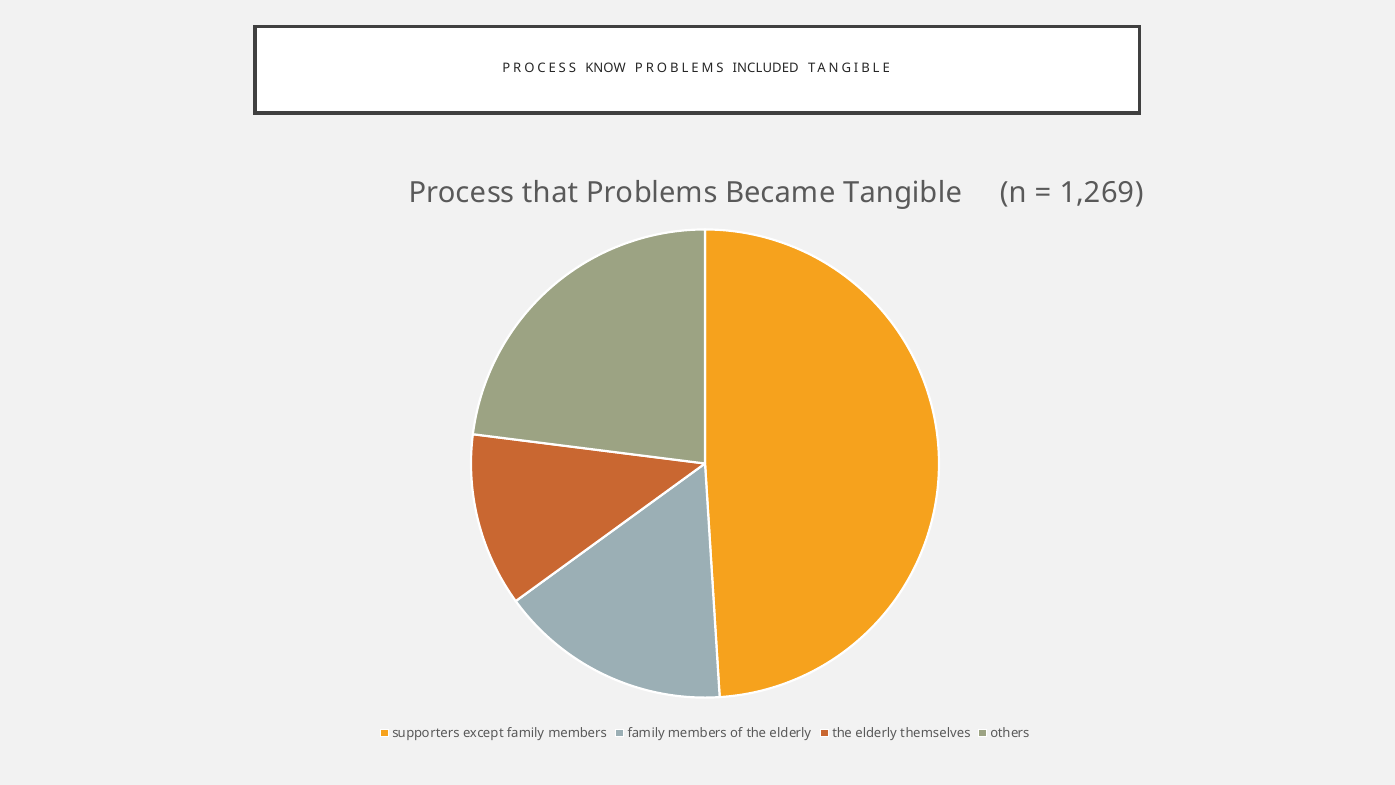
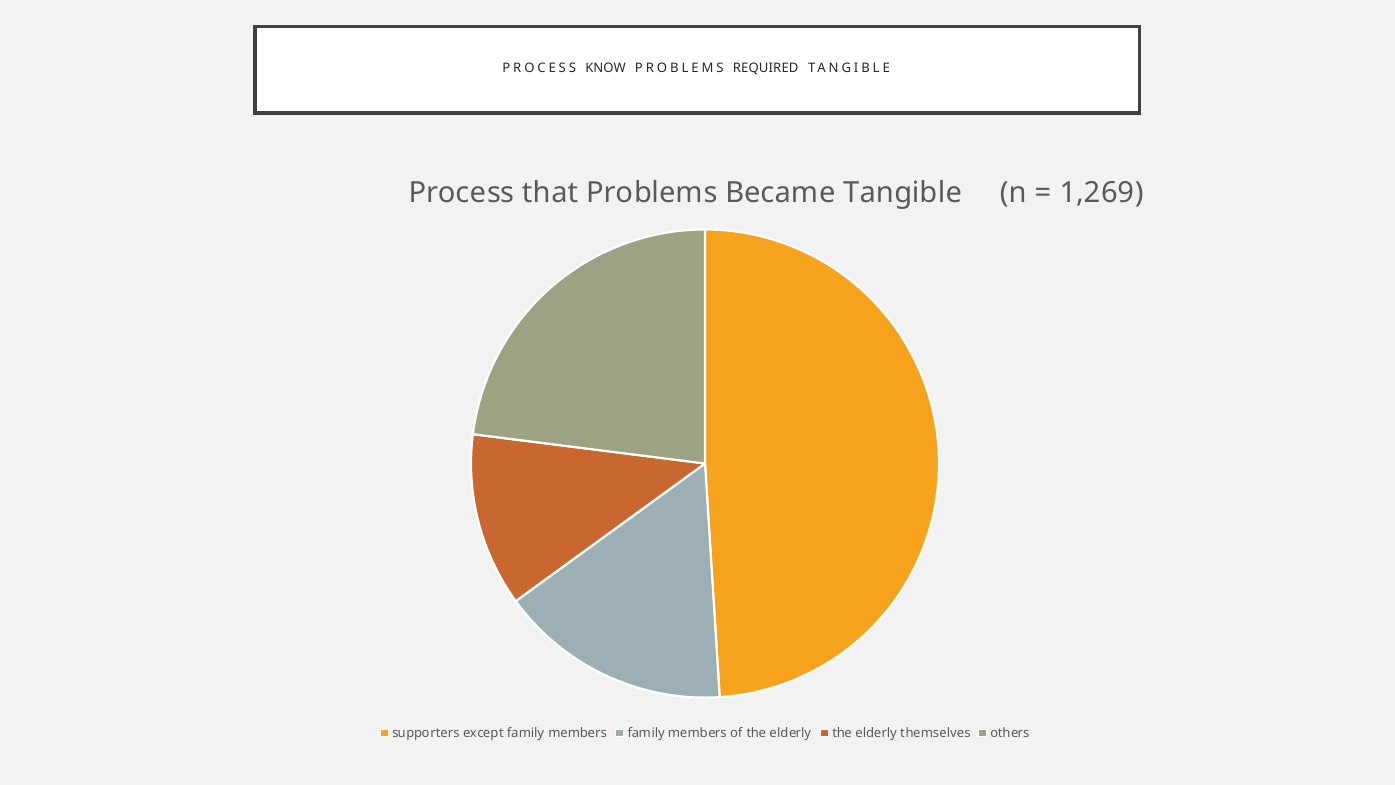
INCLUDED: INCLUDED -> REQUIRED (766, 69)
